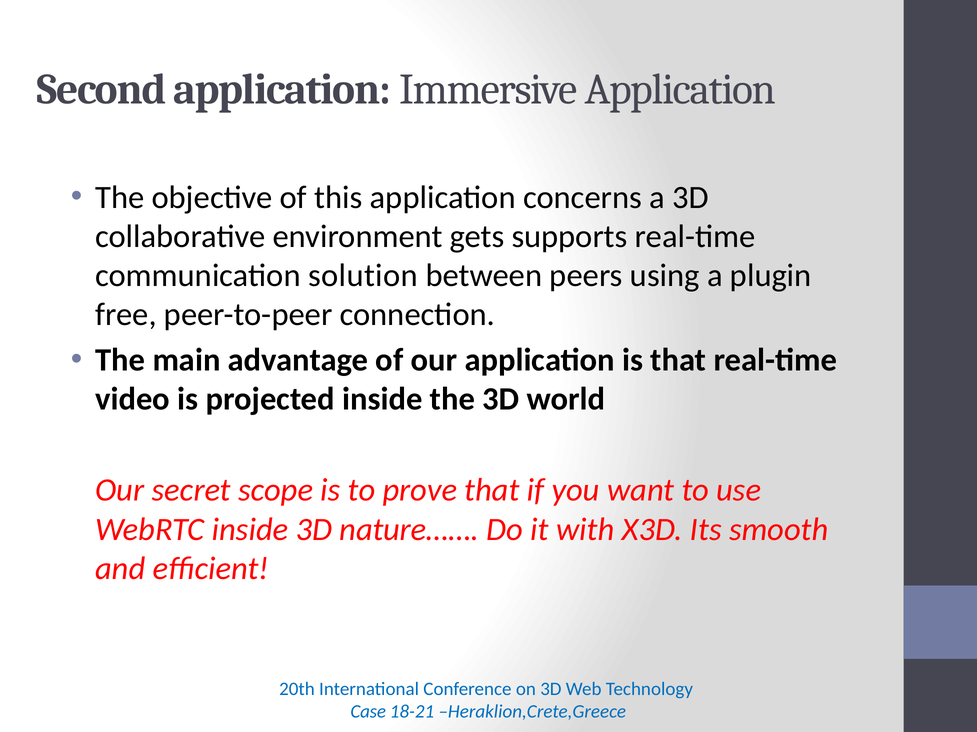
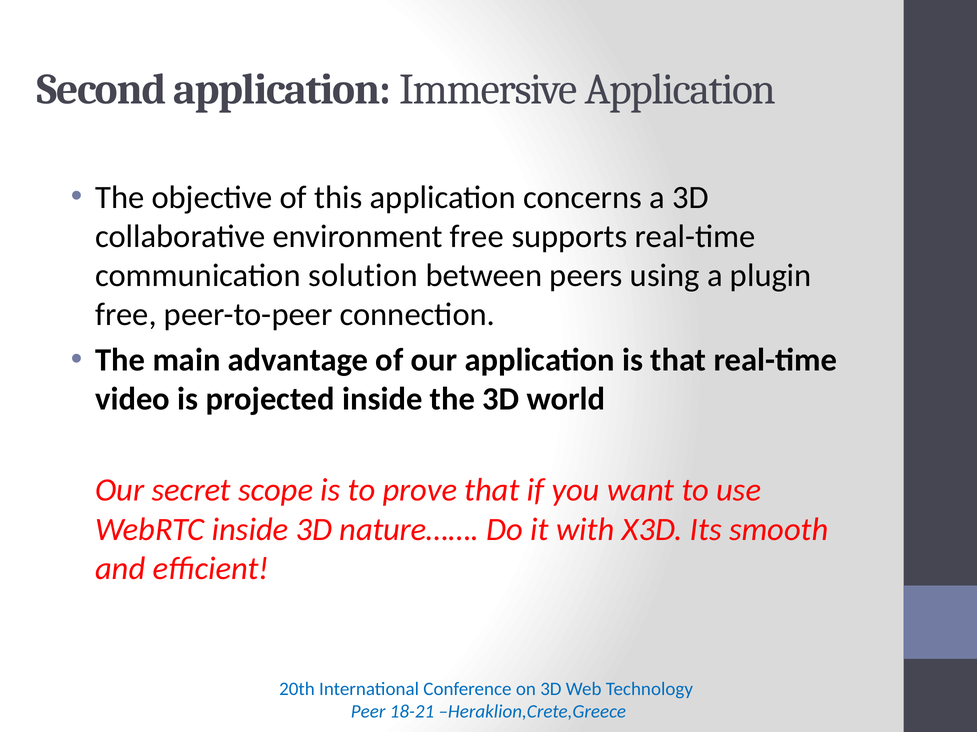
environment gets: gets -> free (477, 237)
Case: Case -> Peer (368, 712)
